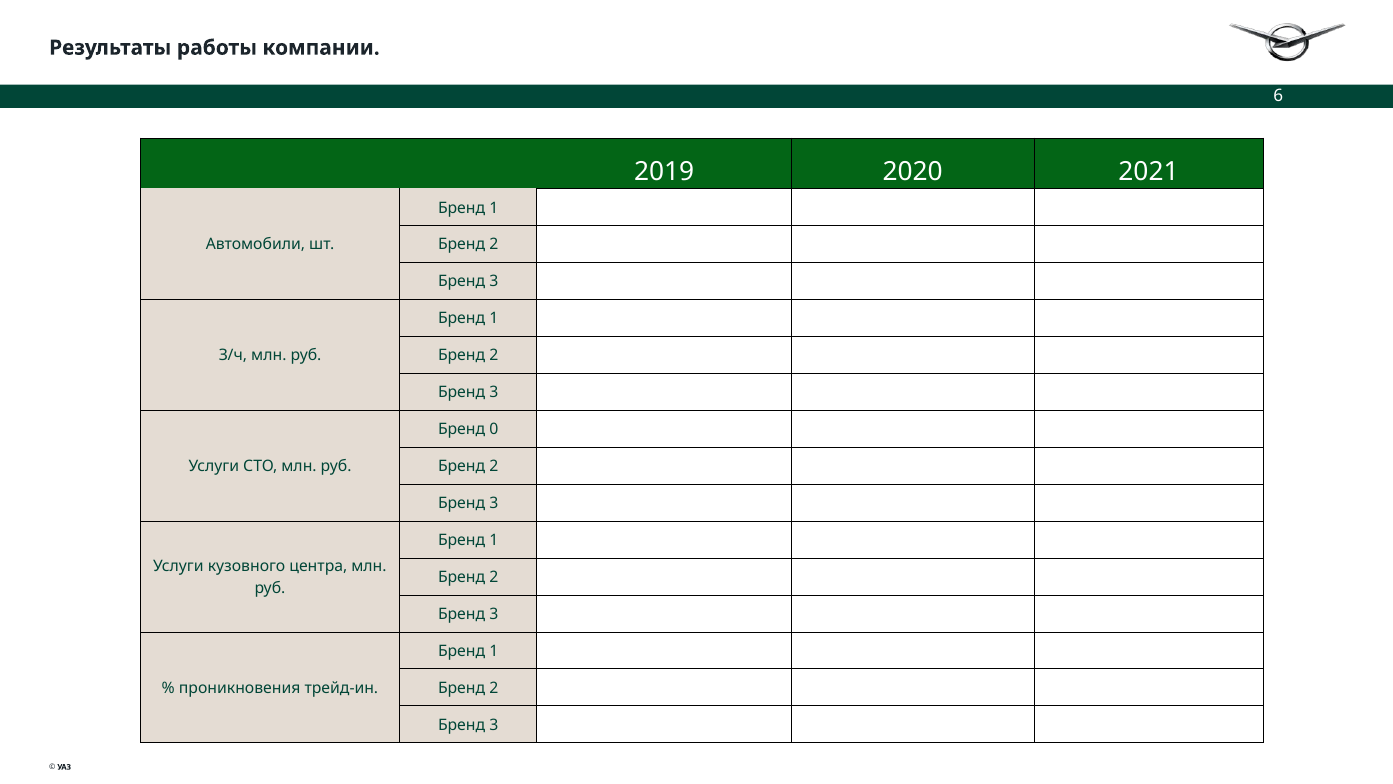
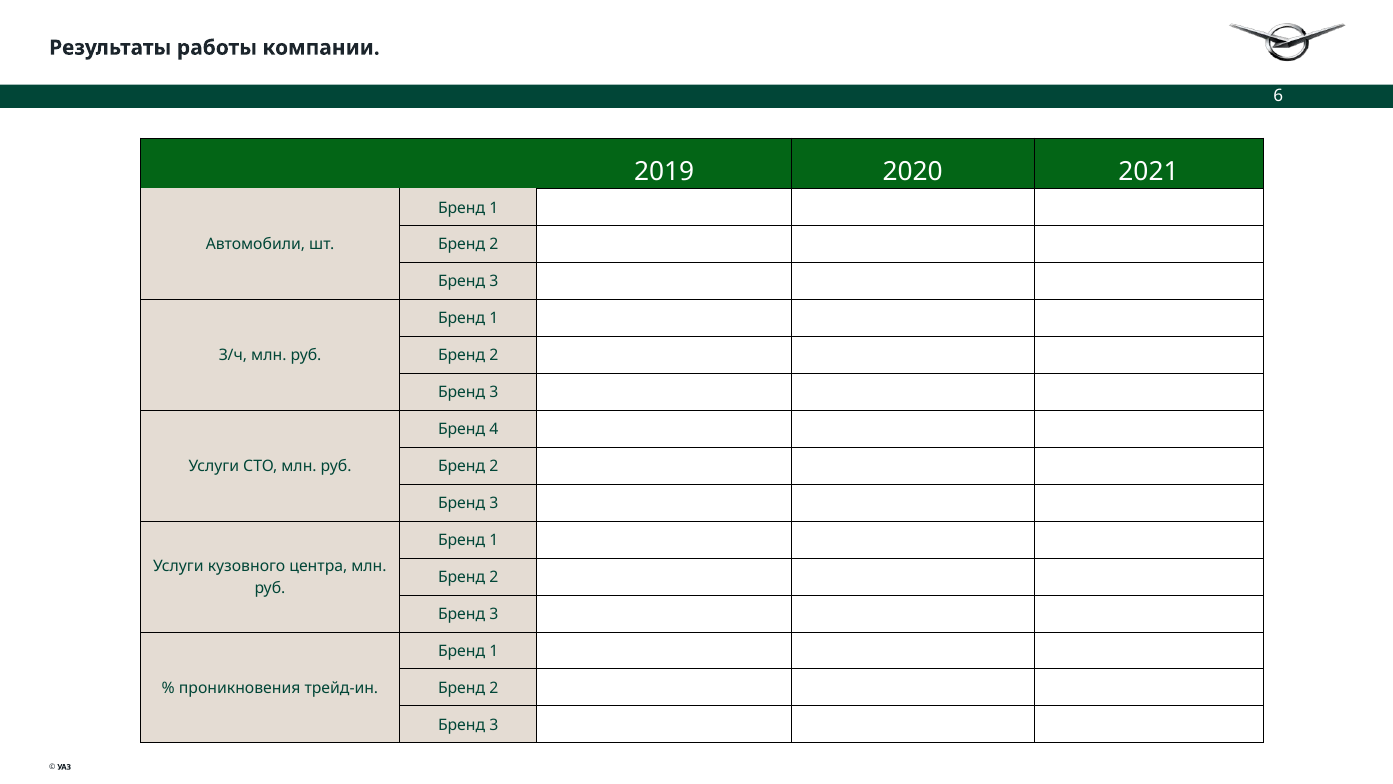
0: 0 -> 4 (494, 429)
